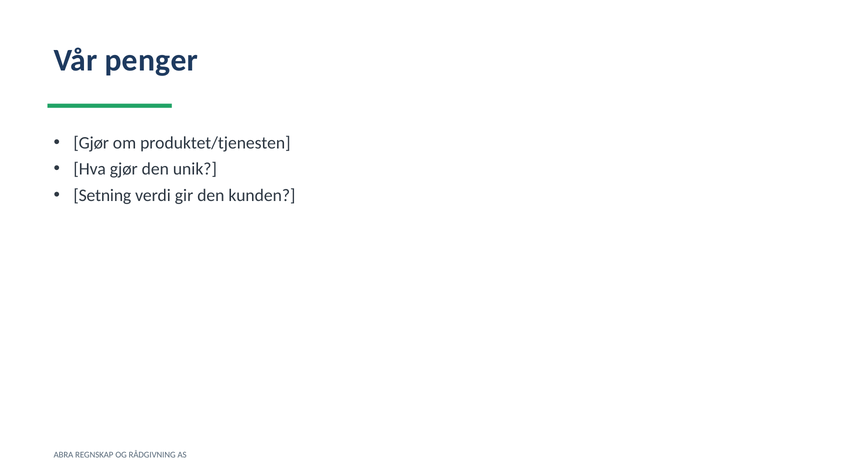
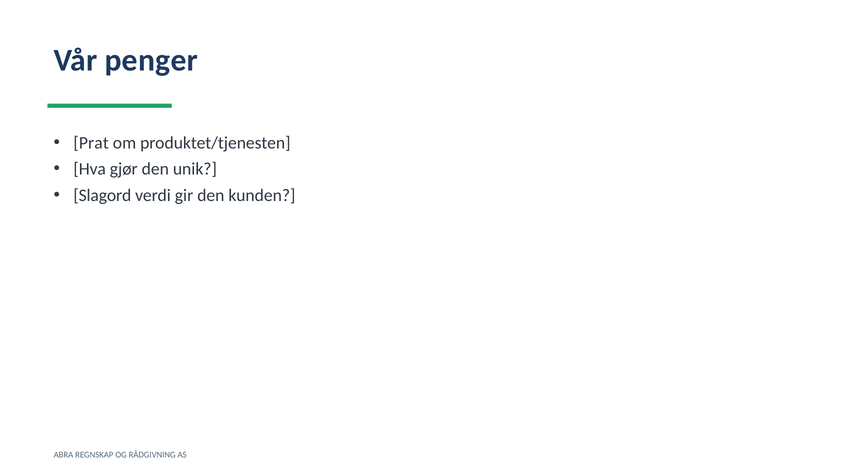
Gjør: Gjør -> Prat (91, 143)
Setning: Setning -> Slagord (102, 195)
